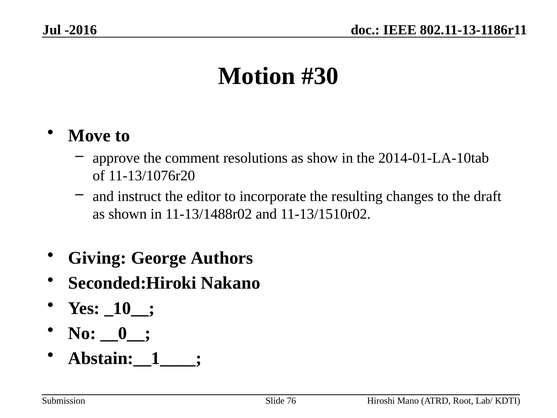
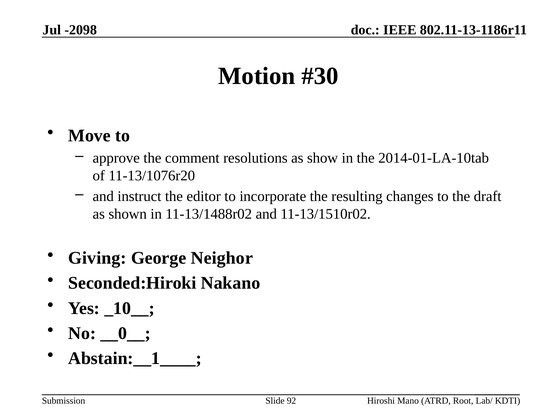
-2016: -2016 -> -2098 (81, 30)
Authors: Authors -> Neighor (222, 258)
76: 76 -> 92 (291, 401)
